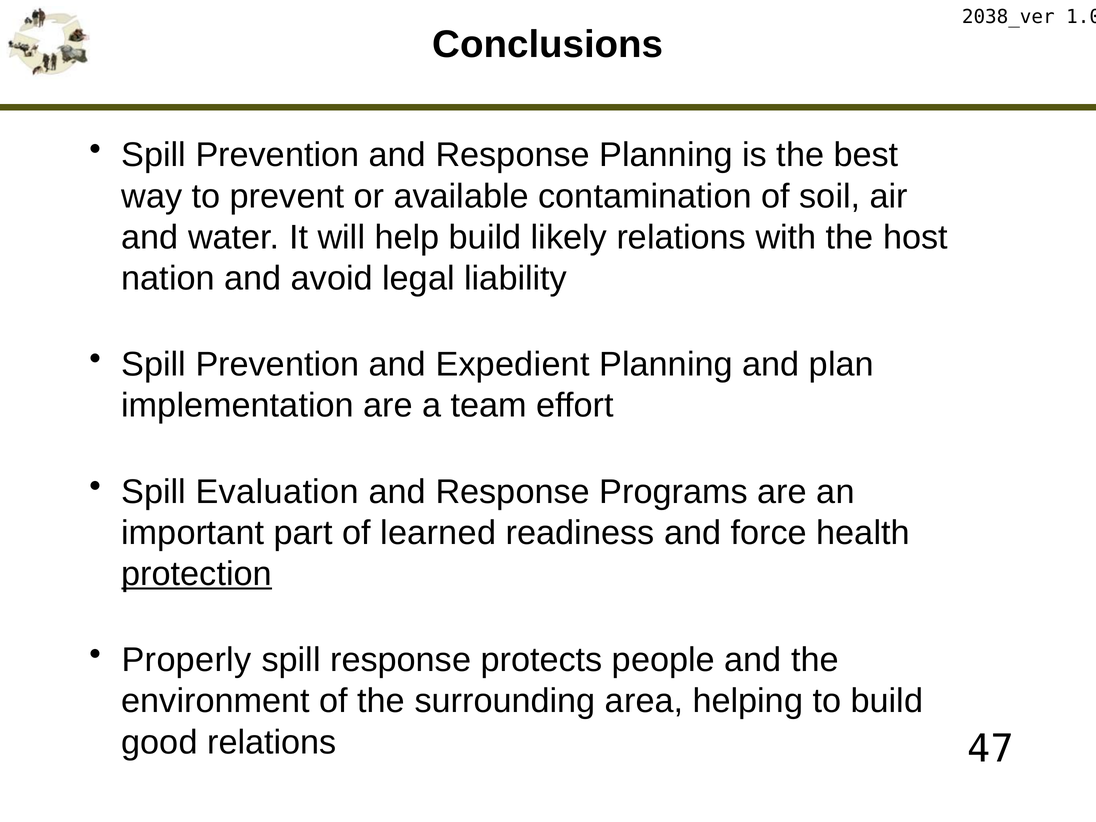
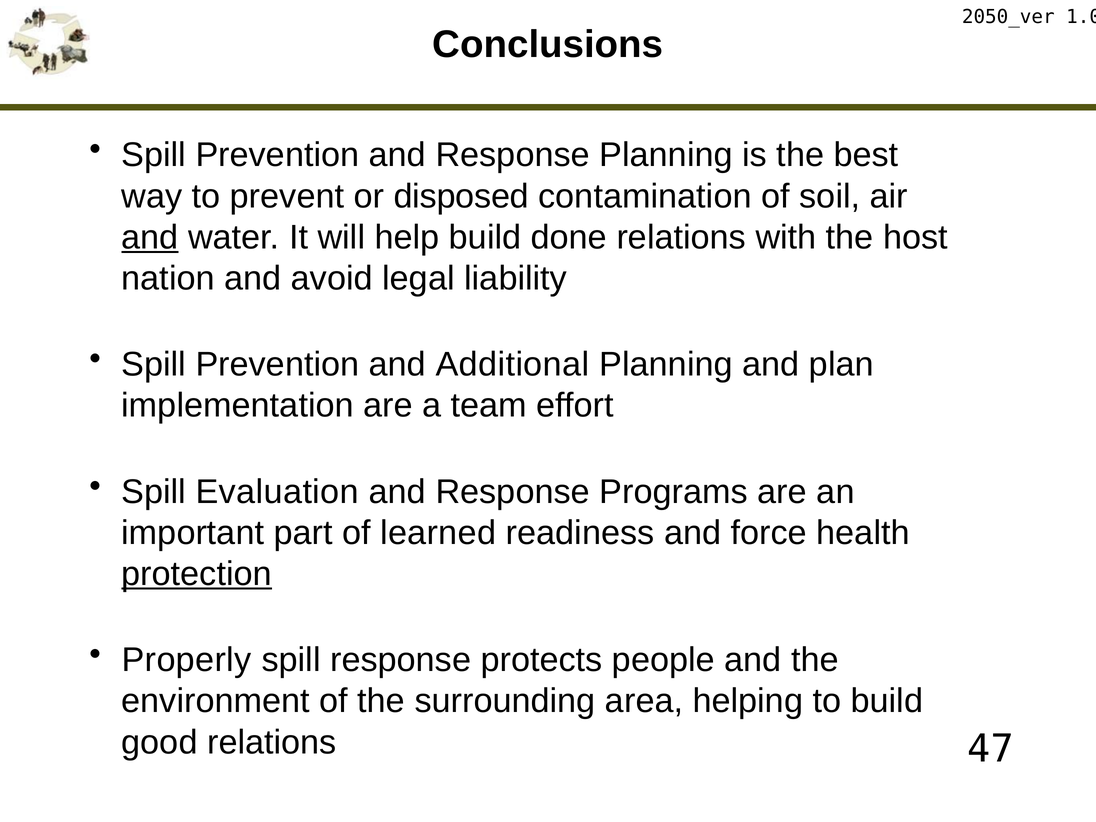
2038_ver: 2038_ver -> 2050_ver (1008, 17)
available: available -> disposed (461, 196)
and underline: none -> present (150, 237)
likely: likely -> done (569, 237)
Expedient: Expedient -> Additional (513, 365)
